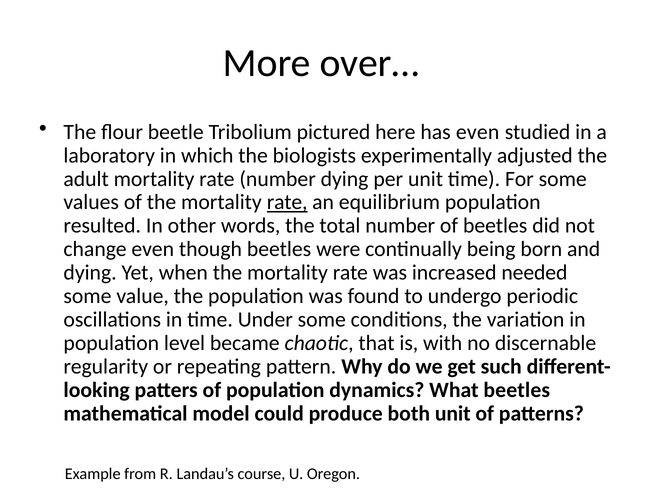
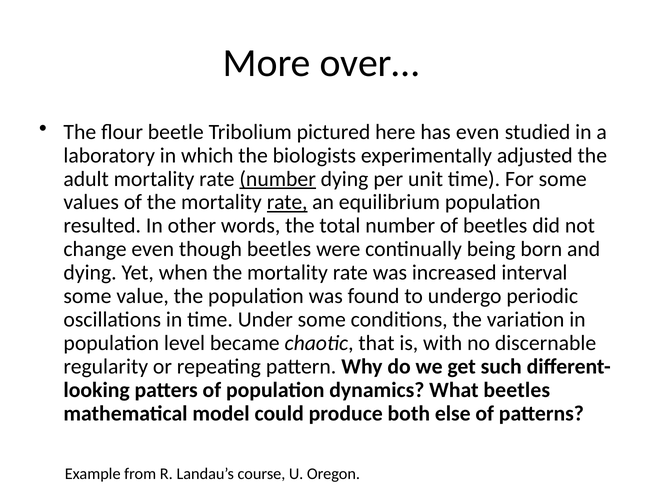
number underline: none -> present (278, 179)
needed: needed -> interval (534, 272)
both unit: unit -> else (453, 413)
